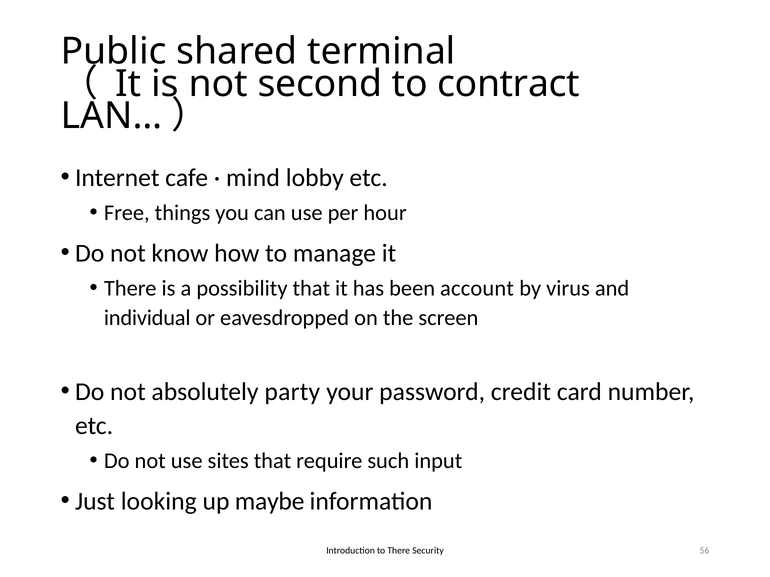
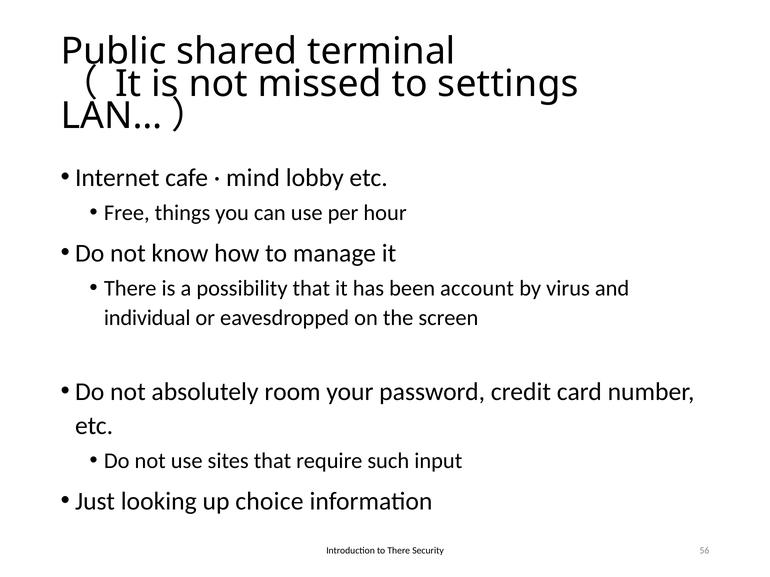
second: second -> missed (320, 84)
contract: contract -> settings (508, 84)
party: party -> room (292, 392)
maybe: maybe -> choice (269, 501)
